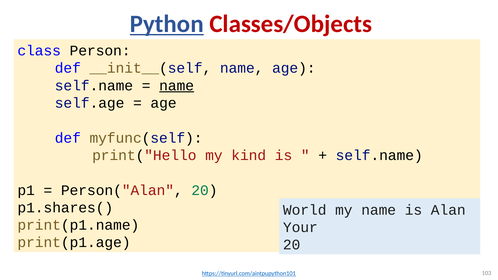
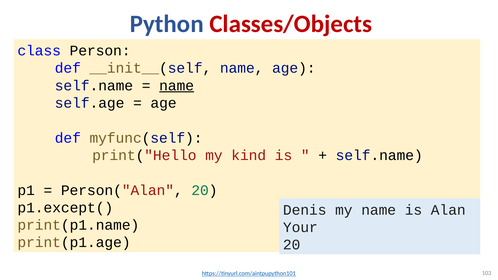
Python underline: present -> none (167, 24)
p1.shares(: p1.shares( -> p1.except( (65, 208)
World: World -> Denis (305, 210)
